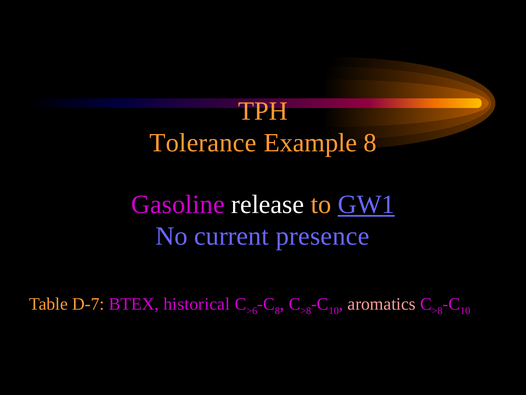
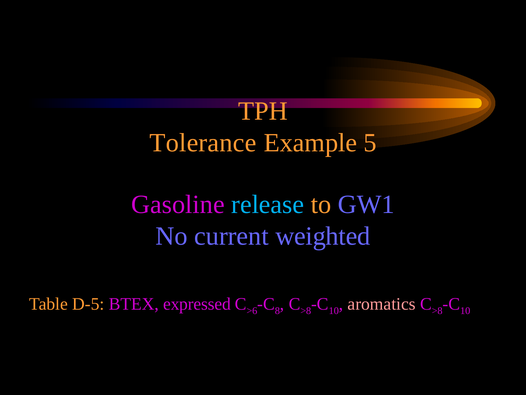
Example 8: 8 -> 5 (370, 143)
release colour: white -> light blue (268, 204)
GW1 underline: present -> none (366, 204)
presence: presence -> weighted (323, 236)
D-7: D-7 -> D-5 (88, 304)
historical: historical -> expressed (197, 304)
